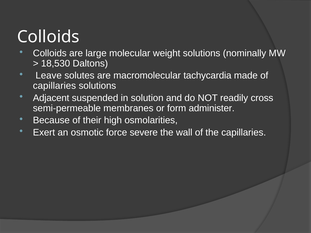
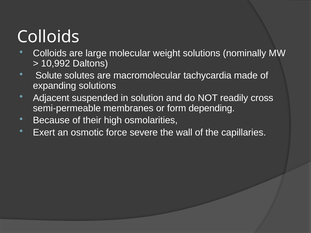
18,530: 18,530 -> 10,992 (56, 63)
Leave: Leave -> Solute (49, 76)
capillaries: capillaries -> expanding (55, 86)
administer: administer -> depending (212, 108)
